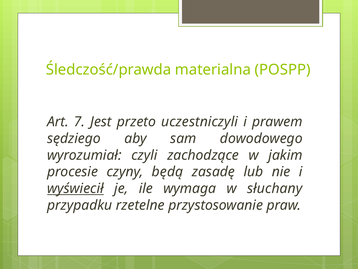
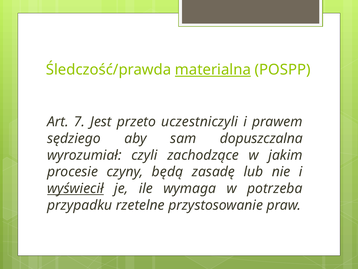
materialna underline: none -> present (213, 70)
dowodowego: dowodowego -> dopuszczalna (261, 138)
słuchany: słuchany -> potrzeba (275, 188)
